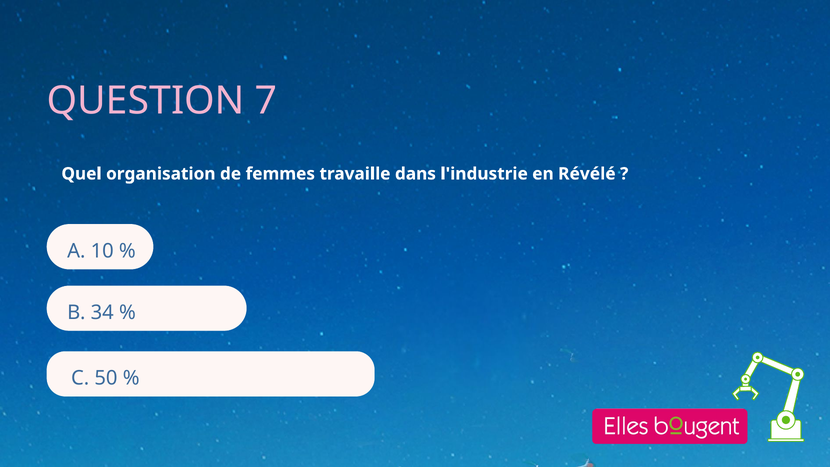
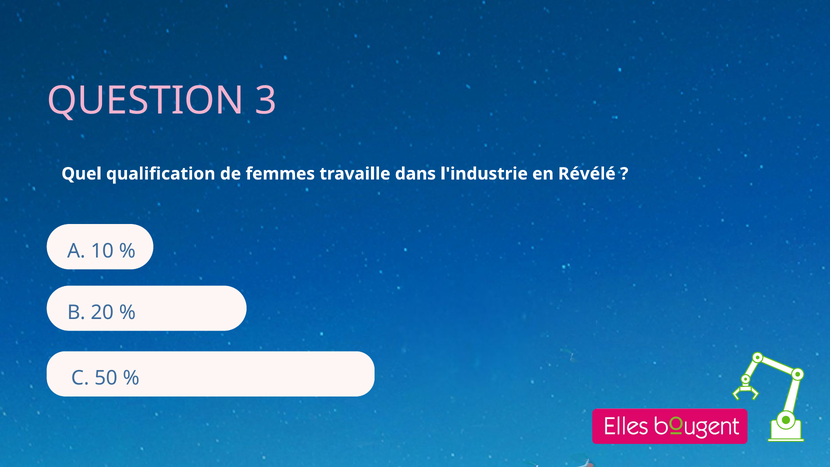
7: 7 -> 3 (266, 101)
organisation: organisation -> qualification (161, 174)
34: 34 -> 20 (102, 312)
